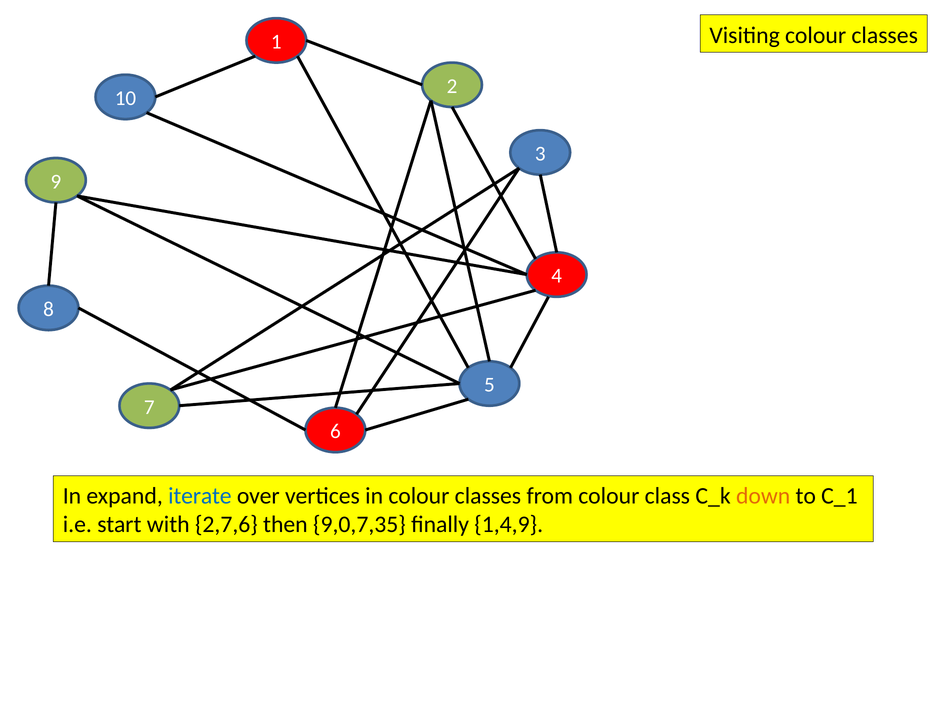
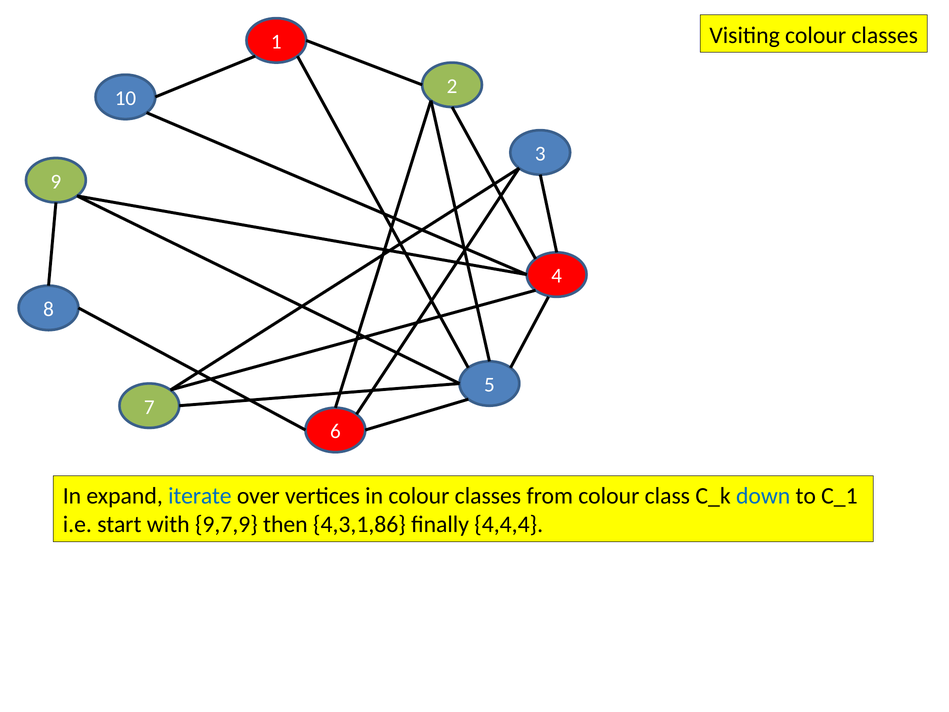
down colour: orange -> blue (763, 496)
2,7,6: 2,7,6 -> 9,7,9 (226, 524)
9,0,7,35: 9,0,7,35 -> 4,3,1,86 (359, 524)
1,4,9: 1,4,9 -> 4,4,4 (509, 524)
